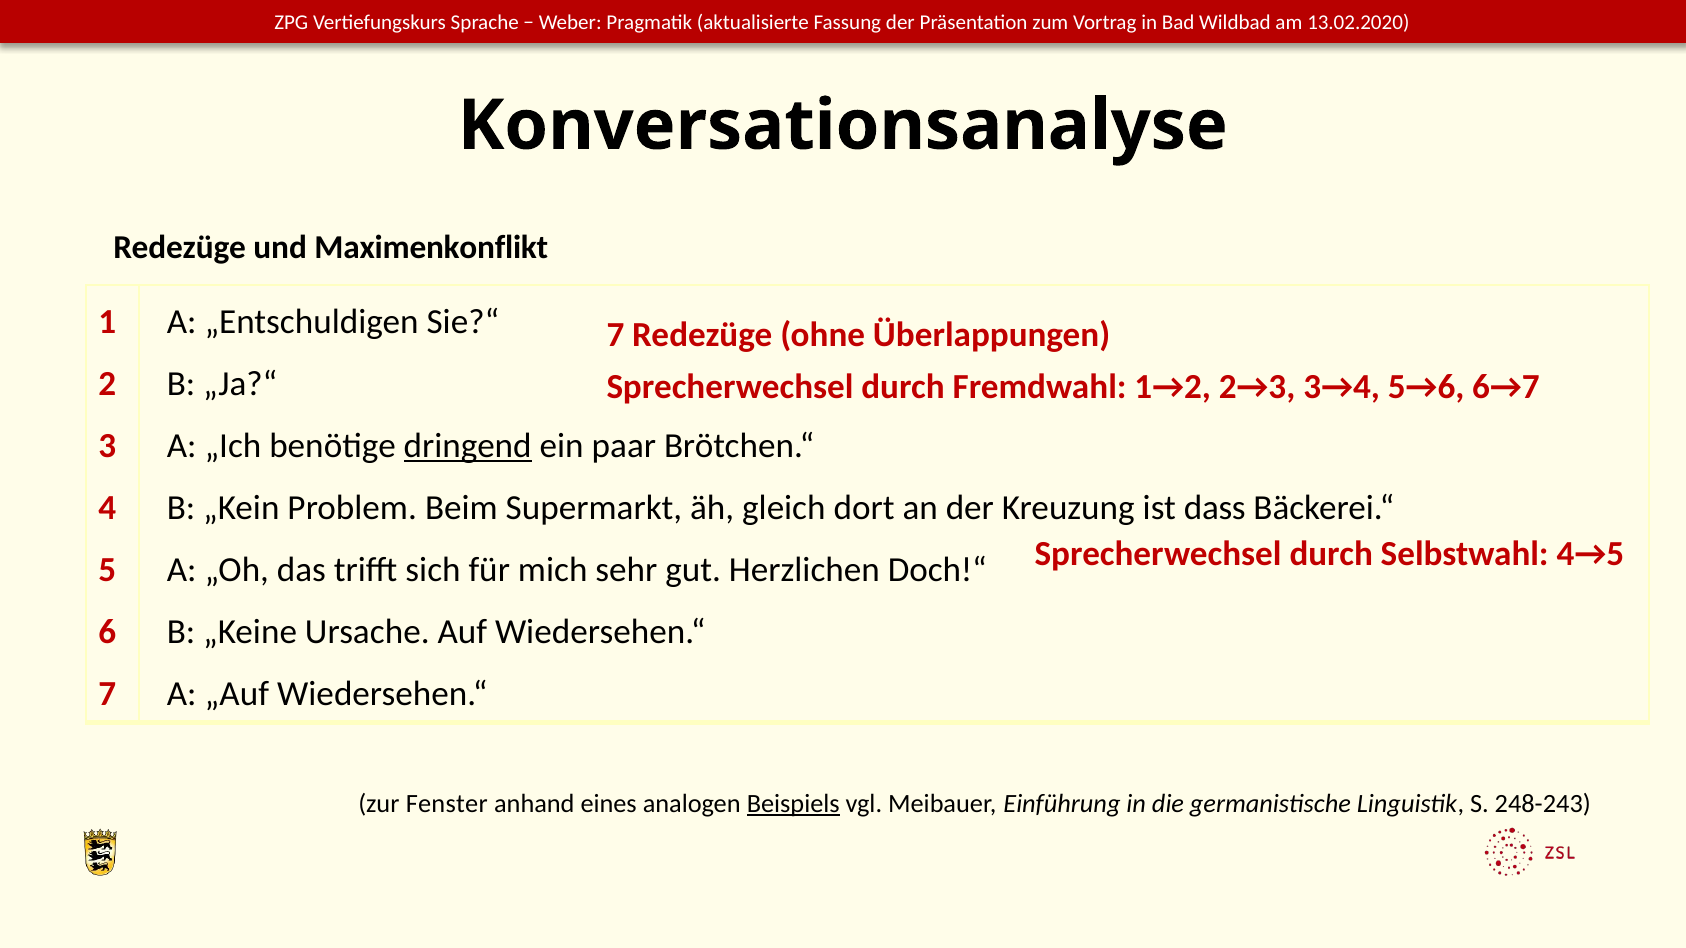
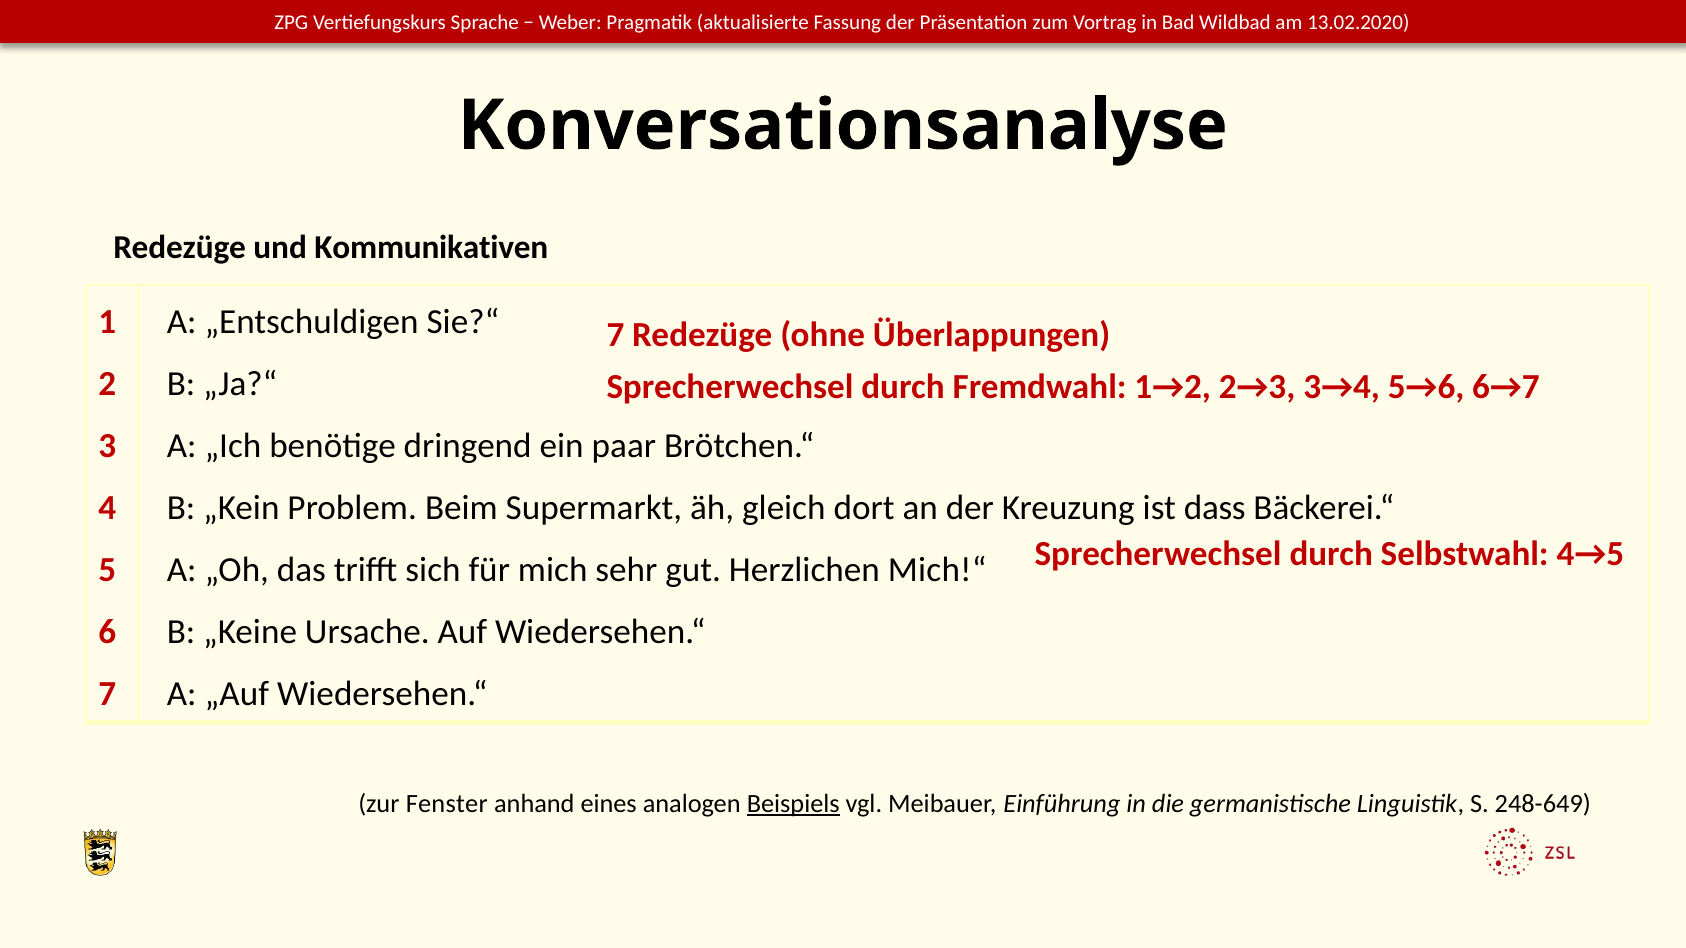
Maximenkonflikt: Maximenkonflikt -> Kommunikativen (431, 247)
dringend underline: present -> none (468, 446)
Doch!“: Doch!“ -> Mich!“ (937, 570)
248-243: 248-243 -> 248-649 (1543, 804)
